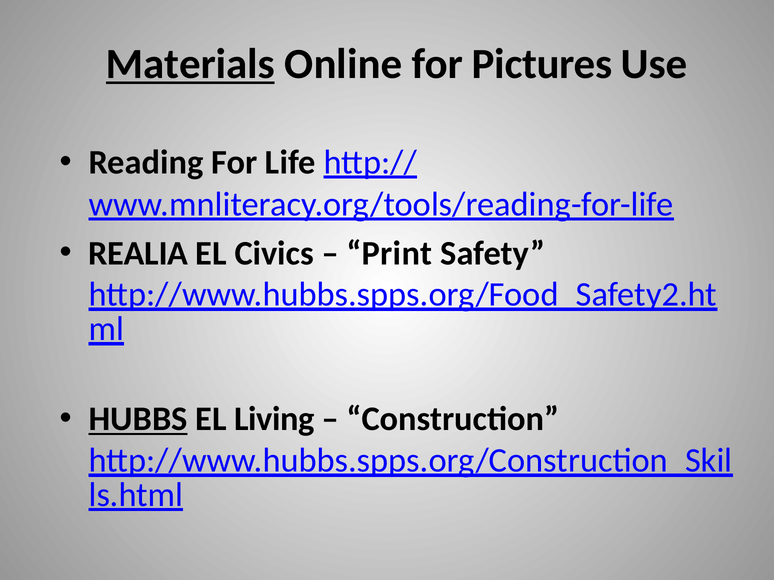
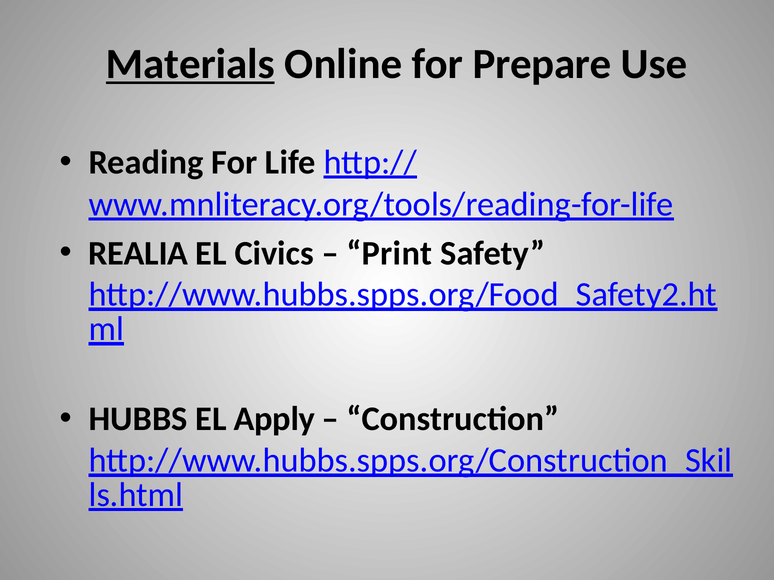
Pictures: Pictures -> Prepare (542, 64)
HUBBS underline: present -> none (138, 419)
Living: Living -> Apply (274, 419)
